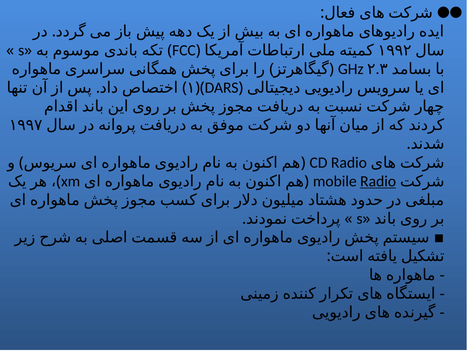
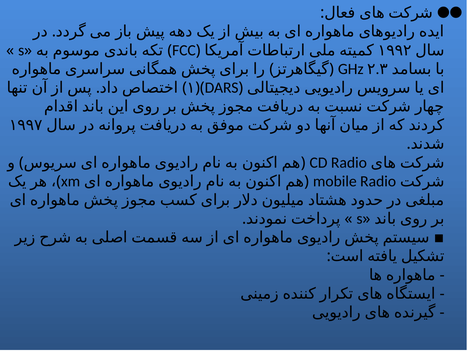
Radio underline: present -> none (378, 181)
